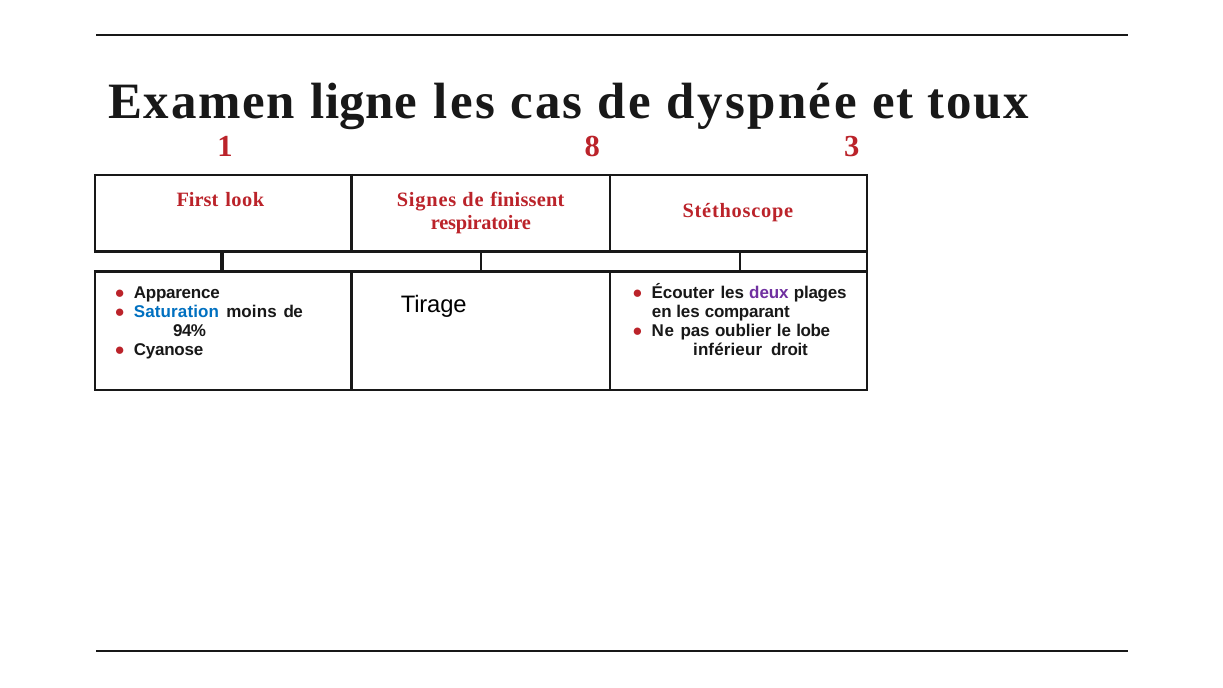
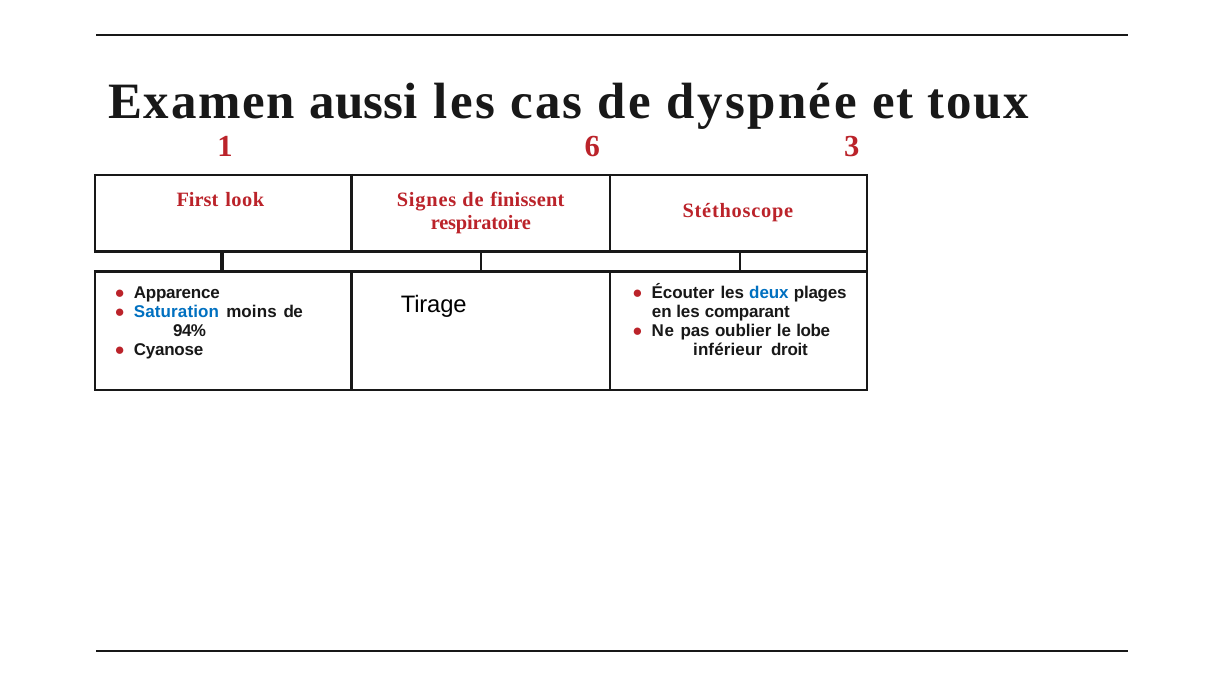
ligne: ligne -> aussi (364, 102)
8: 8 -> 6 (592, 147)
deux colour: purple -> blue (769, 293)
